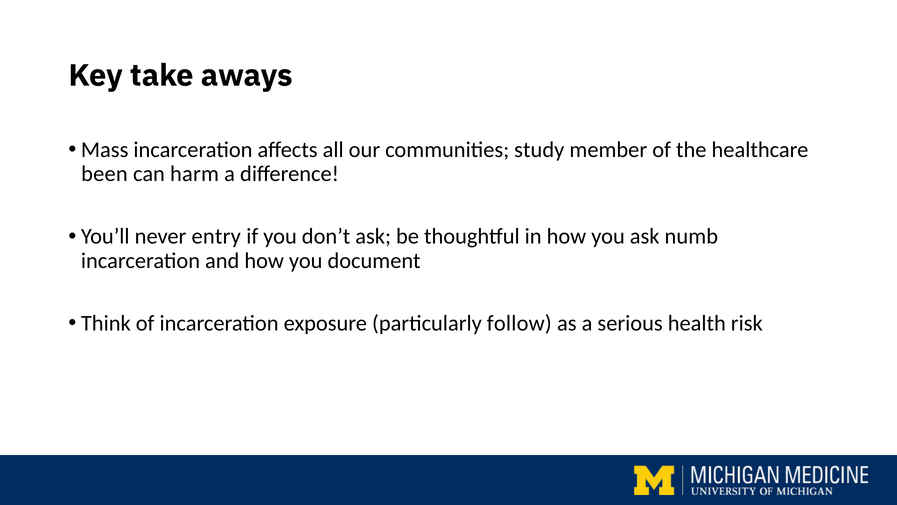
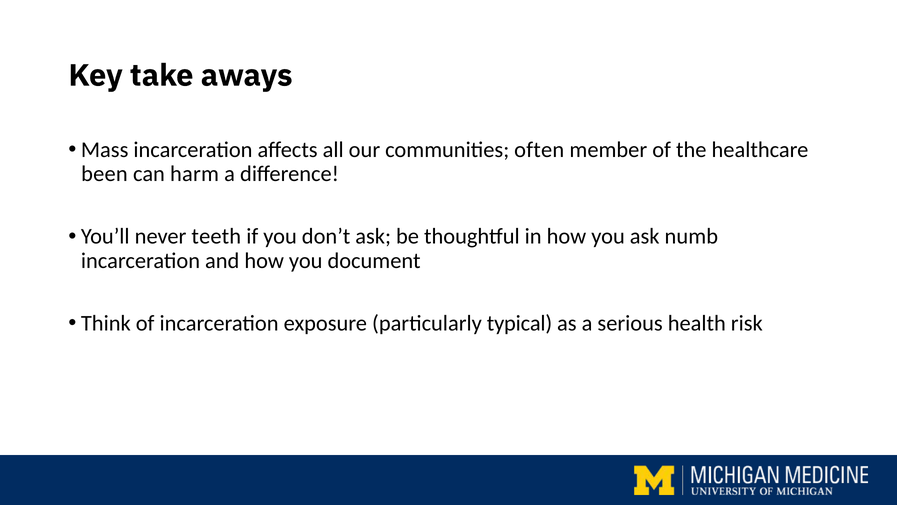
study: study -> often (539, 150)
entry: entry -> teeth (216, 236)
follow: follow -> typical (520, 323)
